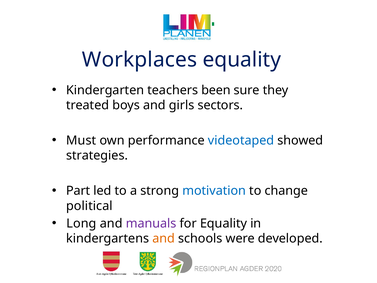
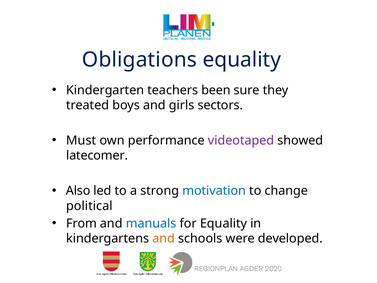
Workplaces: Workplaces -> Obligations (140, 60)
videotaped colour: blue -> purple (241, 140)
strategies: strategies -> latecomer (97, 155)
Part: Part -> Also (78, 191)
Long: Long -> From (81, 223)
manuals colour: purple -> blue (151, 223)
